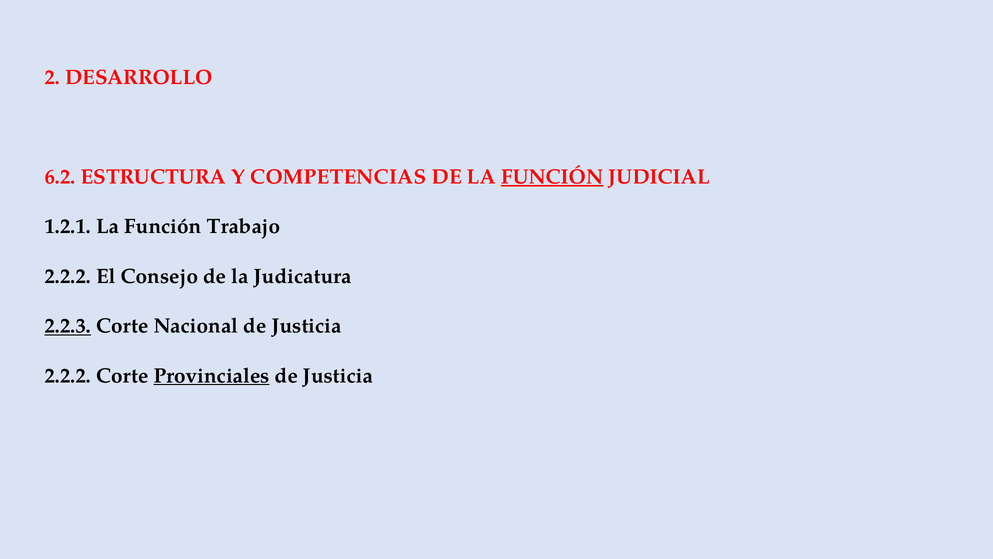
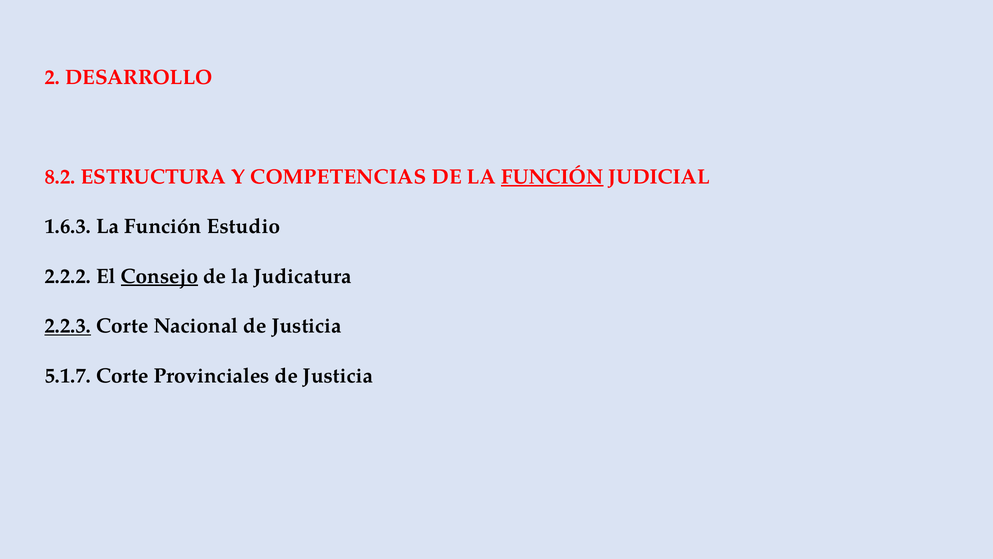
6.2: 6.2 -> 8.2 (60, 177)
1.2.1: 1.2.1 -> 1.6.3 (68, 226)
Trabajo: Trabajo -> Estudio (243, 226)
Consejo underline: none -> present (159, 276)
2.2.2: 2.2.2 -> 5.1.7 (68, 375)
Provinciales underline: present -> none (212, 375)
